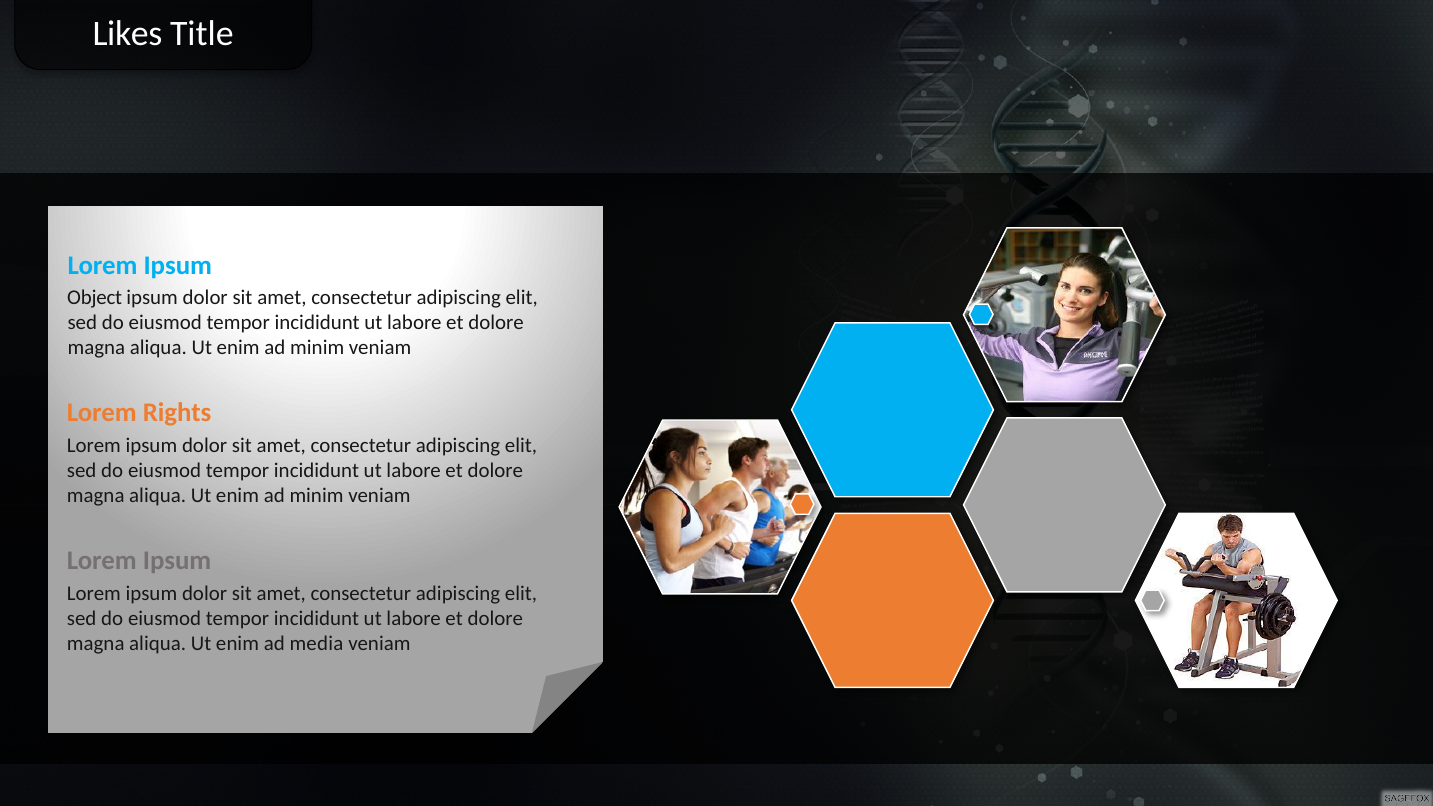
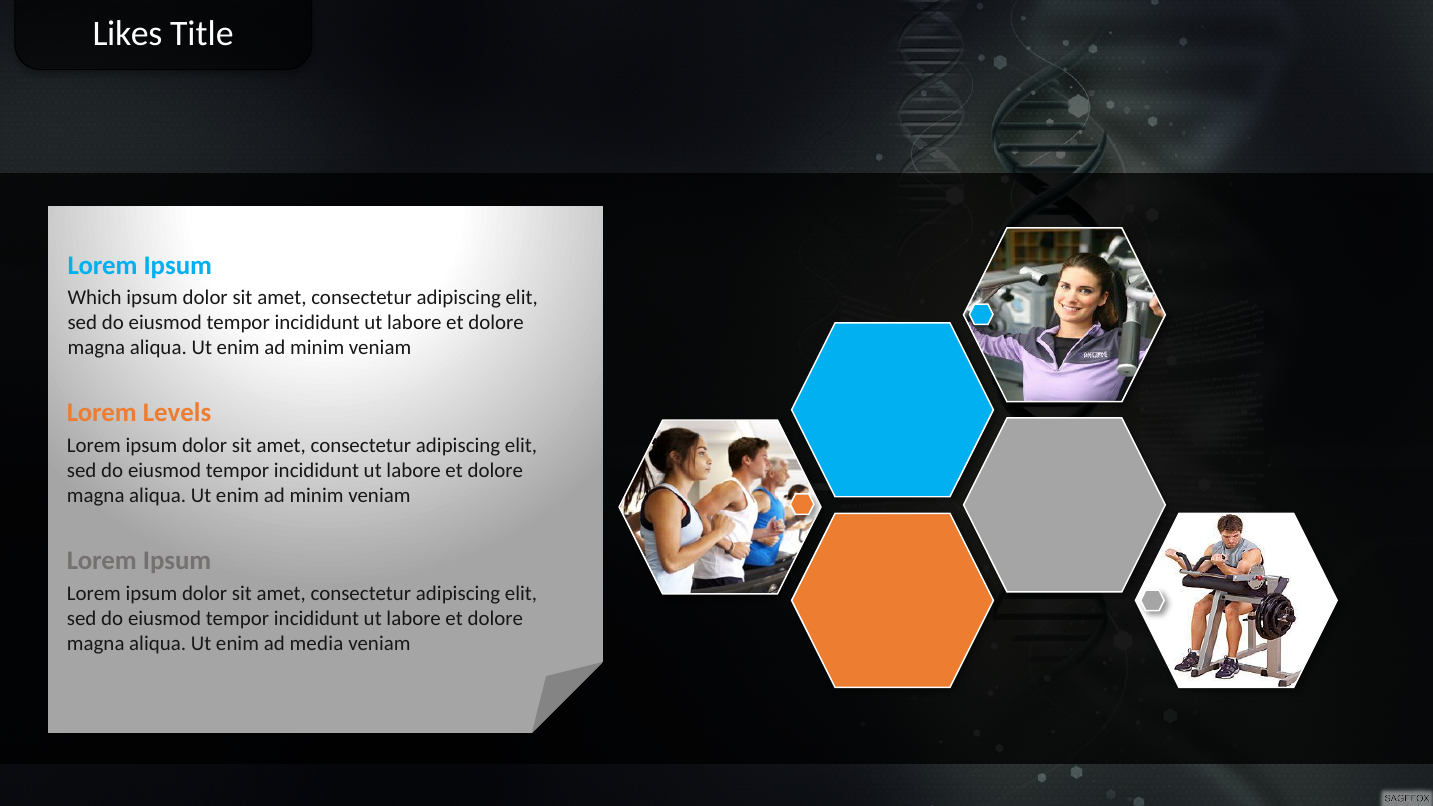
Object: Object -> Which (95, 298)
Rights: Rights -> Levels (177, 413)
